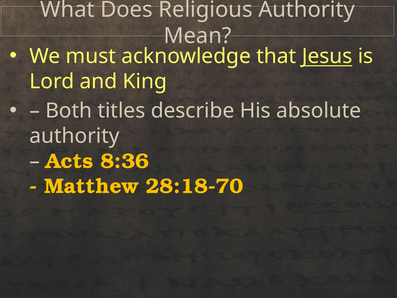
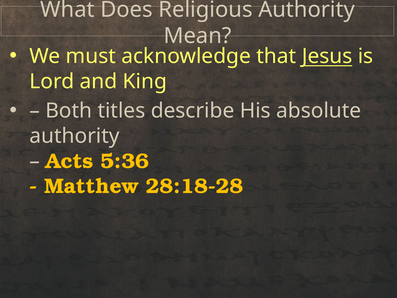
8:36: 8:36 -> 5:36 (125, 161)
28:18-70: 28:18-70 -> 28:18-28 (194, 186)
